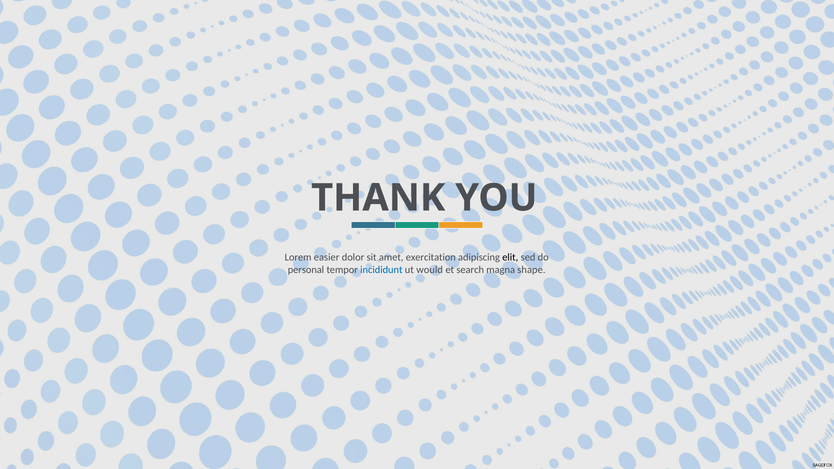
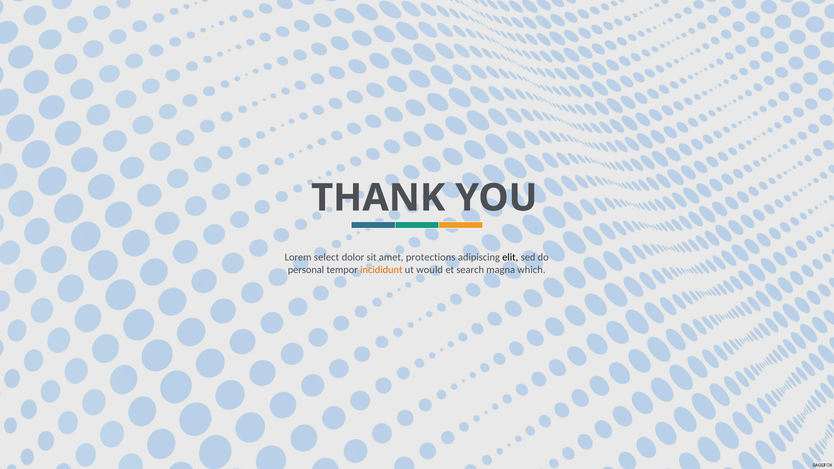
easier: easier -> select (327, 257)
exercitation: exercitation -> protections (431, 257)
incididunt colour: blue -> orange (381, 270)
shape: shape -> which (531, 270)
